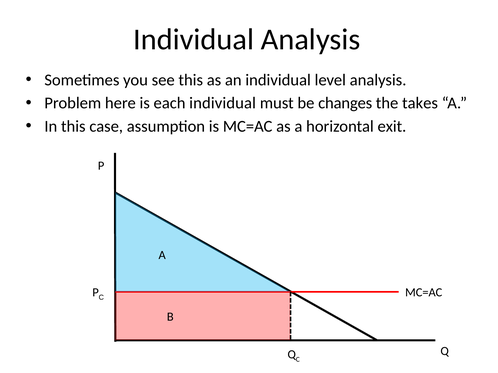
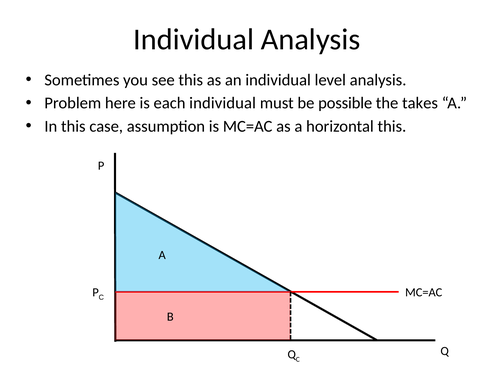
changes: changes -> possible (345, 103)
horizontal exit: exit -> this (392, 126)
